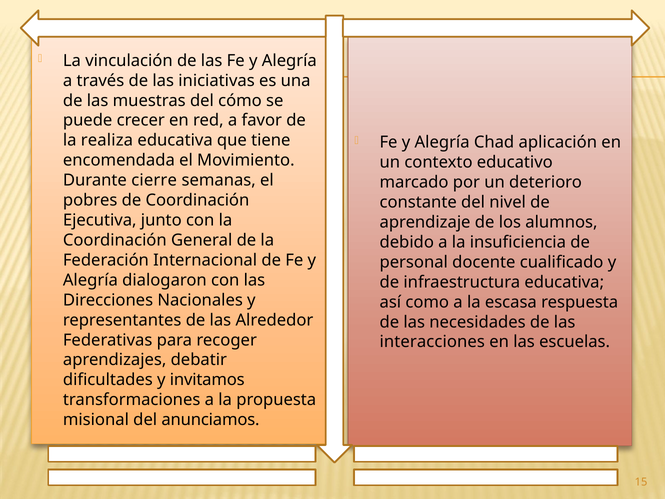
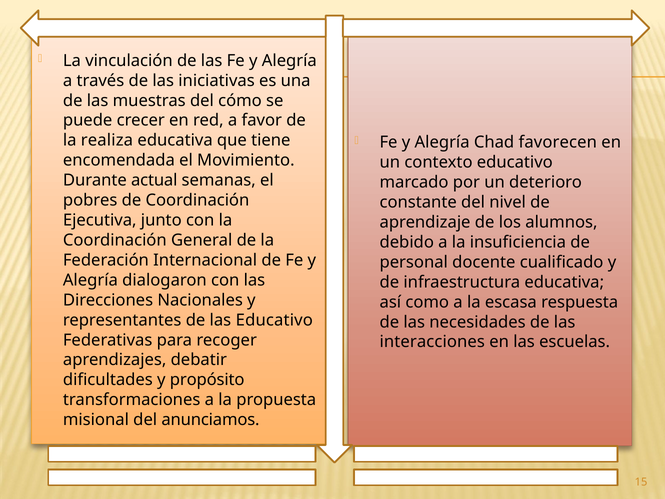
aplicación: aplicación -> favorecen (558, 142)
cierre: cierre -> actual (154, 180)
las Alrededor: Alrededor -> Educativo (274, 320)
invitamos: invitamos -> propósito (207, 380)
